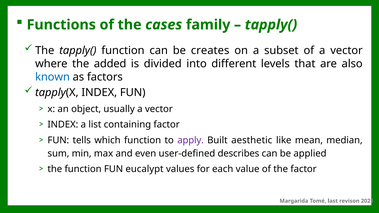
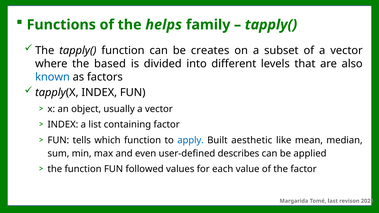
cases: cases -> helps (164, 25)
added: added -> based (110, 64)
apply colour: purple -> blue (191, 140)
eucalypt: eucalypt -> followed (145, 169)
